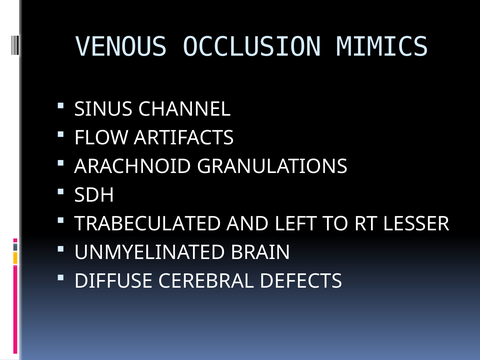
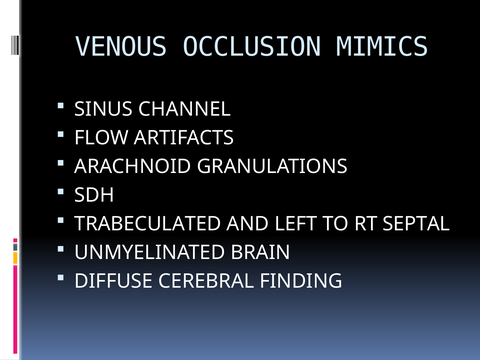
LESSER: LESSER -> SEPTAL (416, 224)
DEFECTS: DEFECTS -> FINDING (301, 281)
